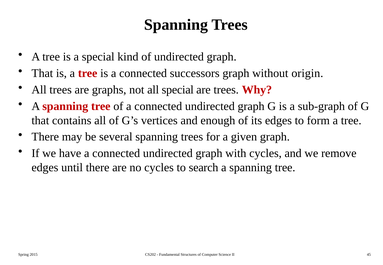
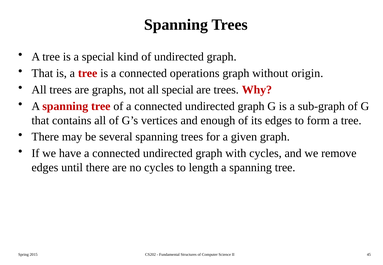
successors: successors -> operations (195, 73)
search: search -> length (204, 168)
